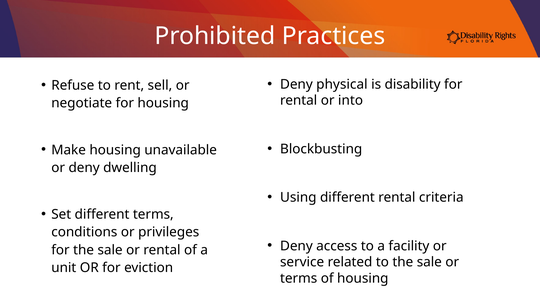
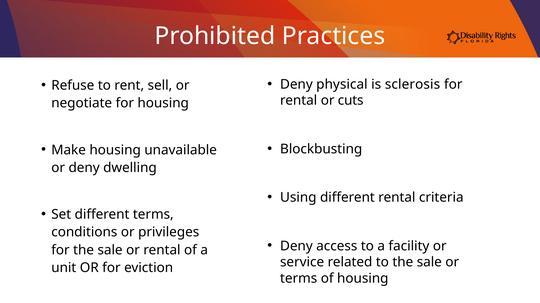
disability: disability -> sclerosis (412, 85)
into: into -> cuts (351, 101)
